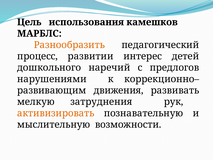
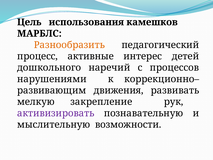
развитии: развитии -> активные (91, 56)
предлогов: предлогов -> процессов (174, 68)
затруднения: затруднения -> закрепление (101, 102)
активизировать colour: orange -> purple (56, 113)
